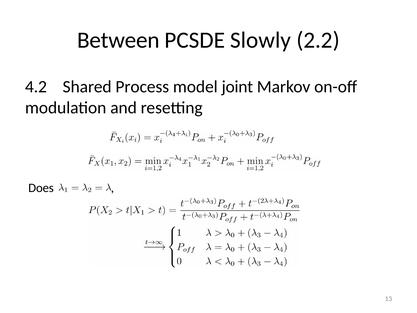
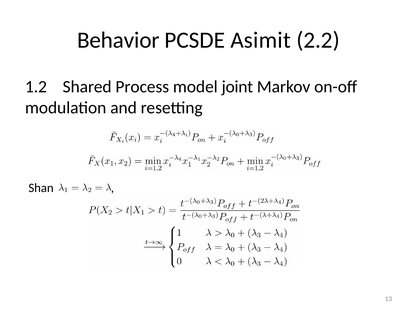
Between: Between -> Behavior (118, 40)
Slowly: Slowly -> Asimit (261, 40)
4.2: 4.2 -> 1.2 (36, 87)
Does: Does -> Shan (41, 188)
